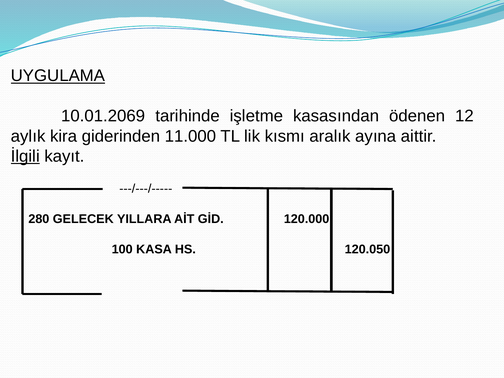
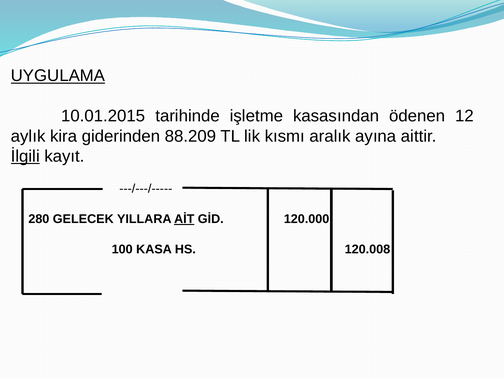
10.01.2069: 10.01.2069 -> 10.01.2015 (103, 116)
11.000: 11.000 -> 88.209 (191, 136)
AİT underline: none -> present (184, 219)
120.050: 120.050 -> 120.008 (367, 249)
